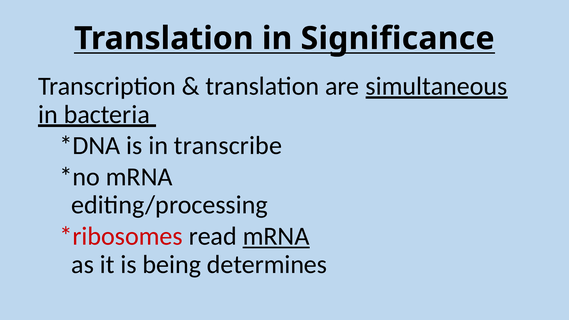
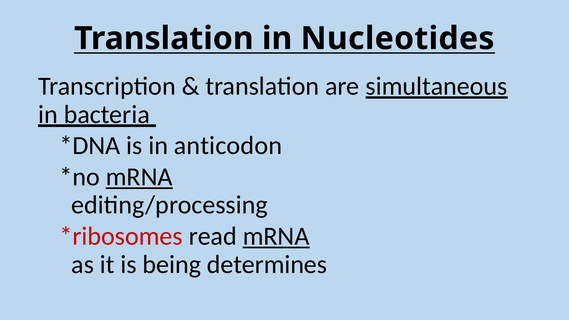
Significance: Significance -> Nucleotides (398, 39)
transcribe: transcribe -> anticodon (228, 146)
mRNA underline: none -> present (139, 177)
